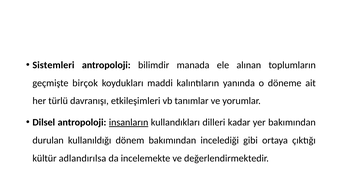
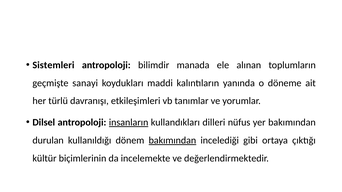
birçok: birçok -> sanayi (85, 83)
kadar: kadar -> nüfus (239, 123)
bakımından underline: none -> present (172, 141)
adlandırılsa: adlandırılsa -> biçimlerinin (83, 159)
